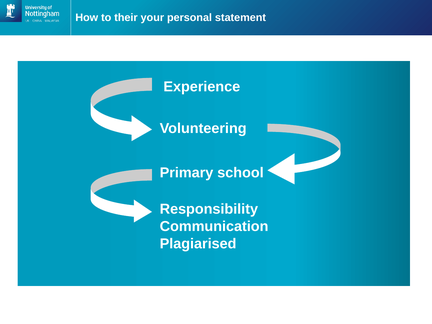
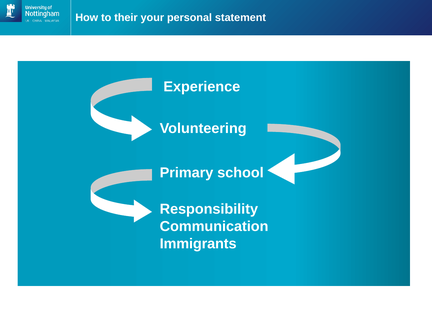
Plagiarised: Plagiarised -> Immigrants (198, 244)
